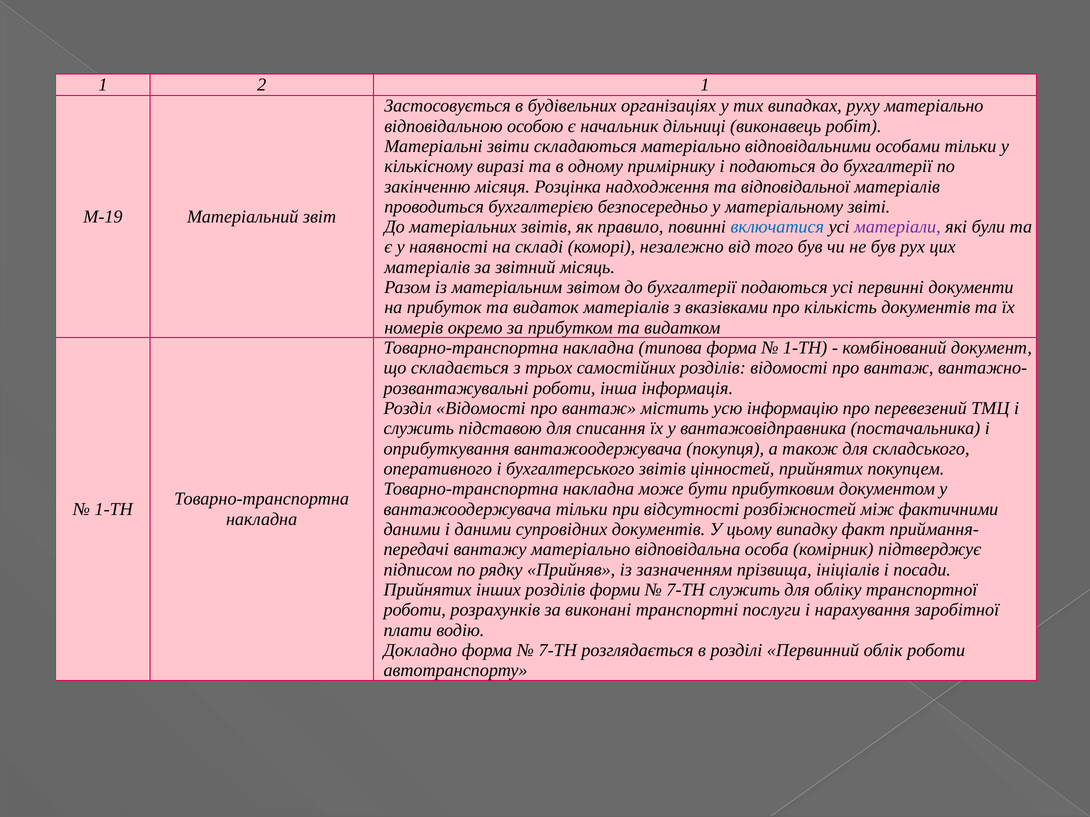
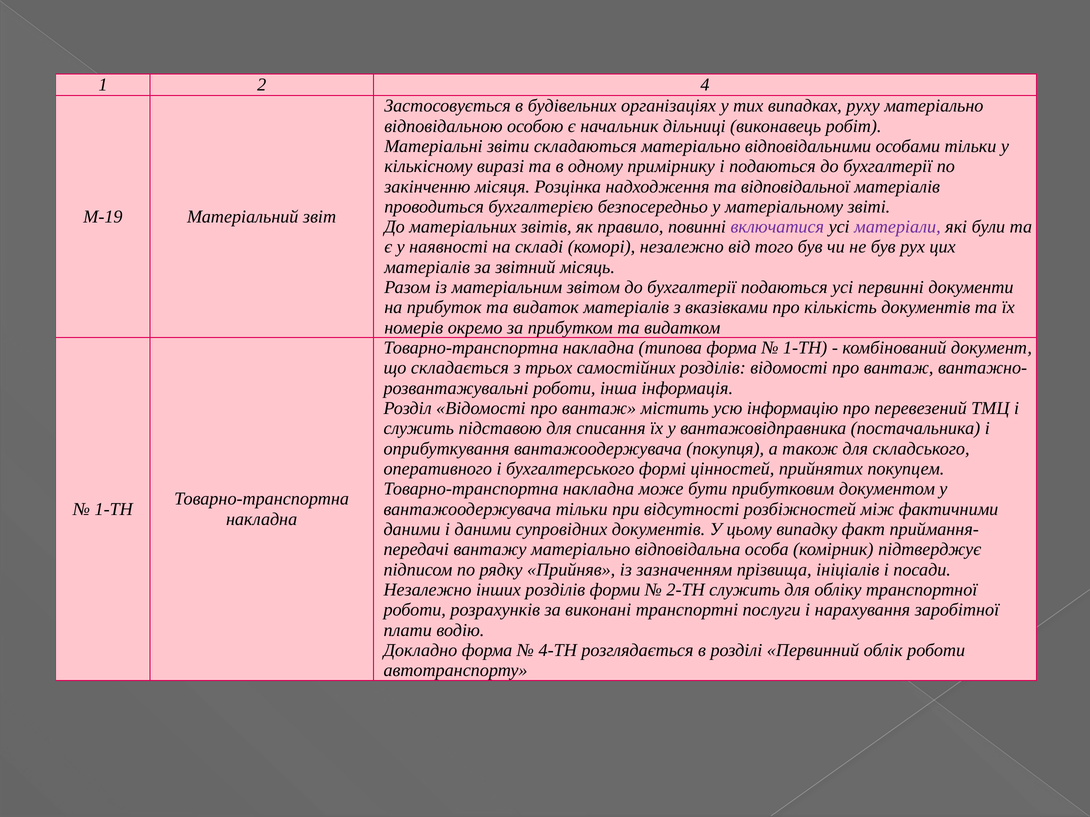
2 1: 1 -> 4 (705, 85)
включатися colour: blue -> purple (777, 227)
бухгалтерського звітів: звітів -> формі (662, 469)
Прийнятих: Прийнятих -> Незалежно (428, 590)
7-ТН: 7-ТН -> 2-ТН (686, 590)
7-ТН: 7-ТН -> 4-ТН (558, 651)
